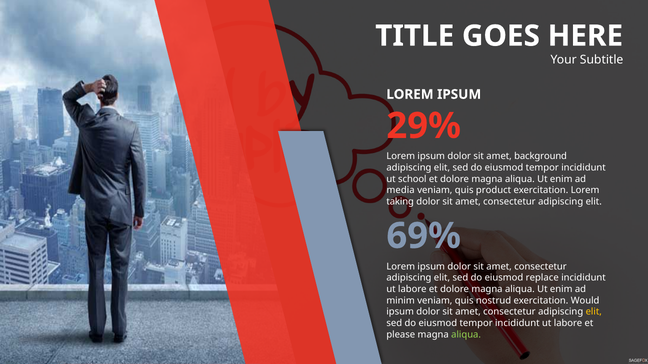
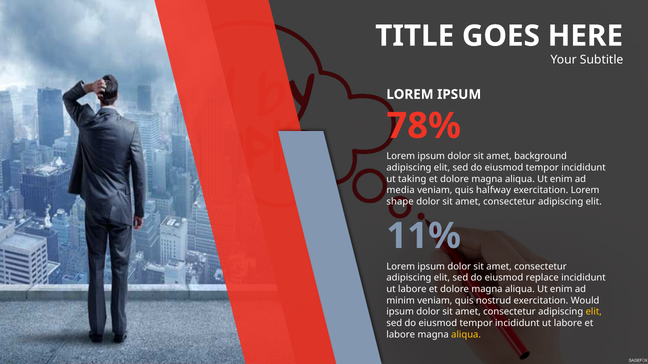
29%: 29% -> 78% (424, 126)
school: school -> taking (412, 179)
product: product -> halfway (494, 191)
taking: taking -> shape (400, 202)
69%: 69% -> 11% (424, 236)
please: please -> labore (401, 335)
aliqua colour: light green -> yellow (466, 335)
